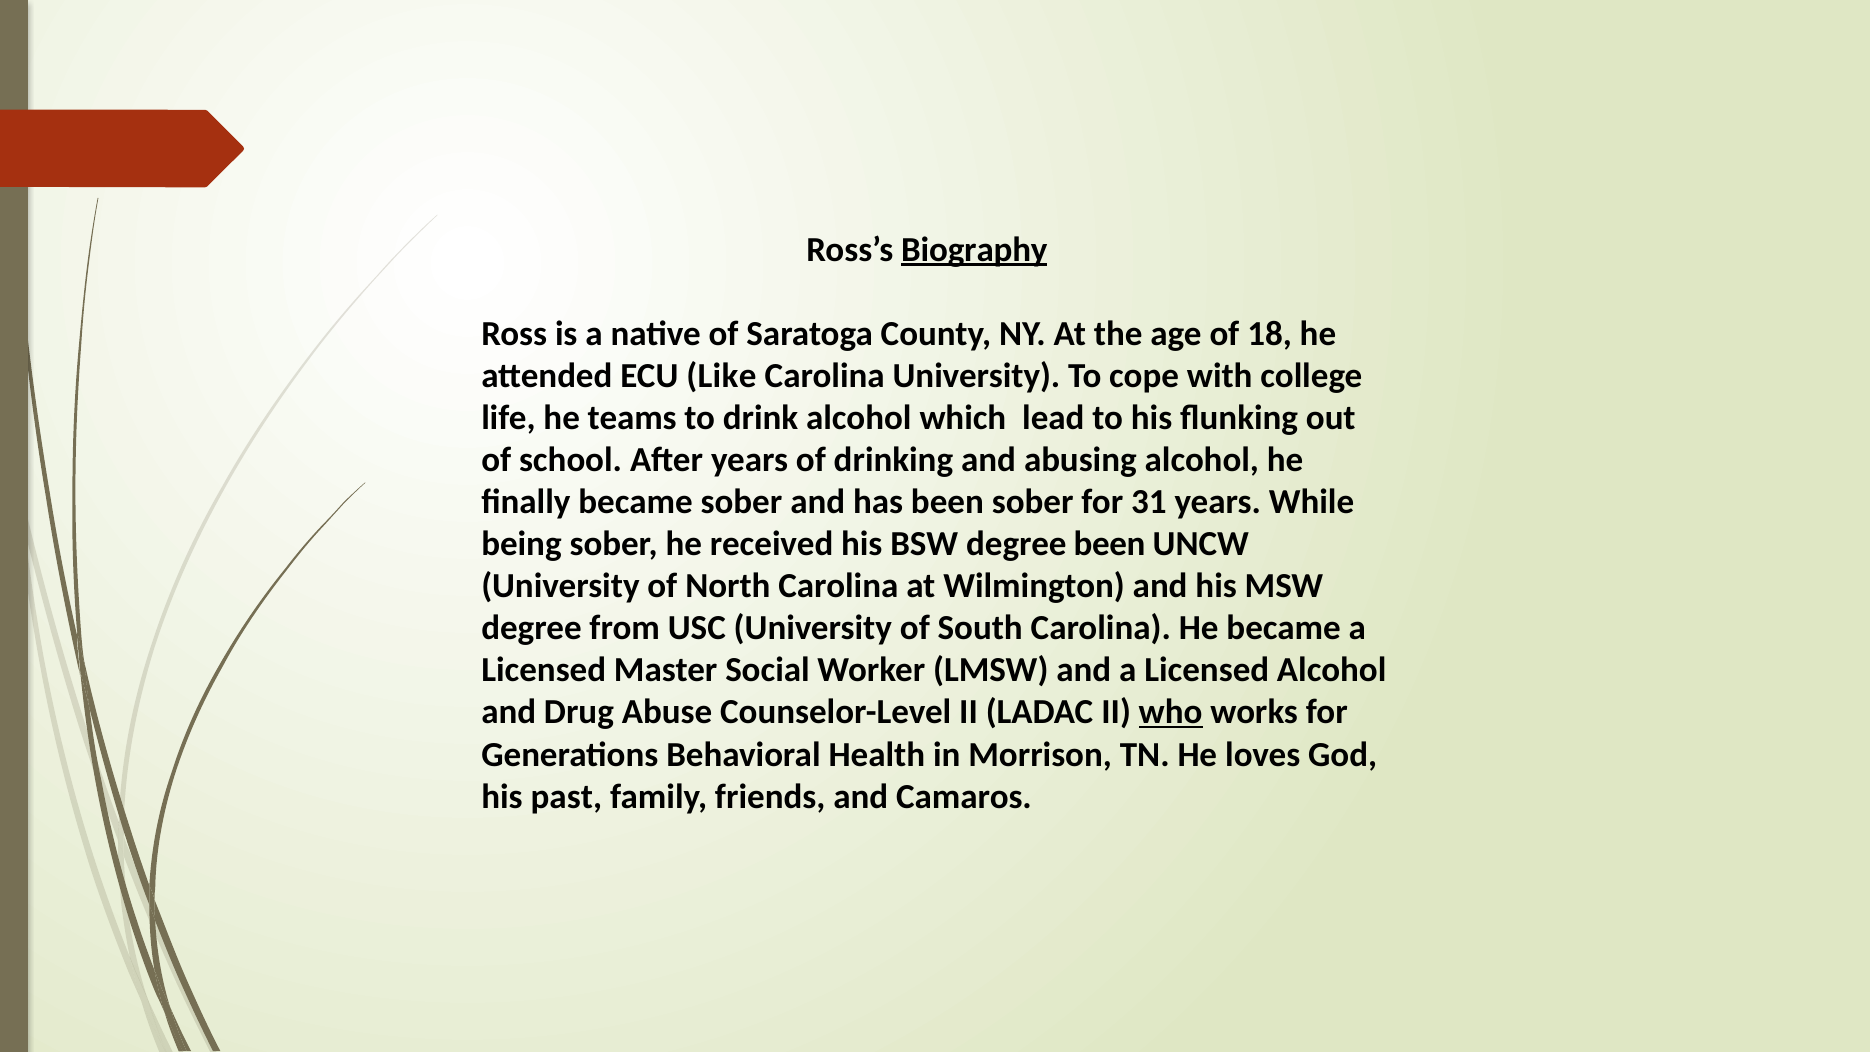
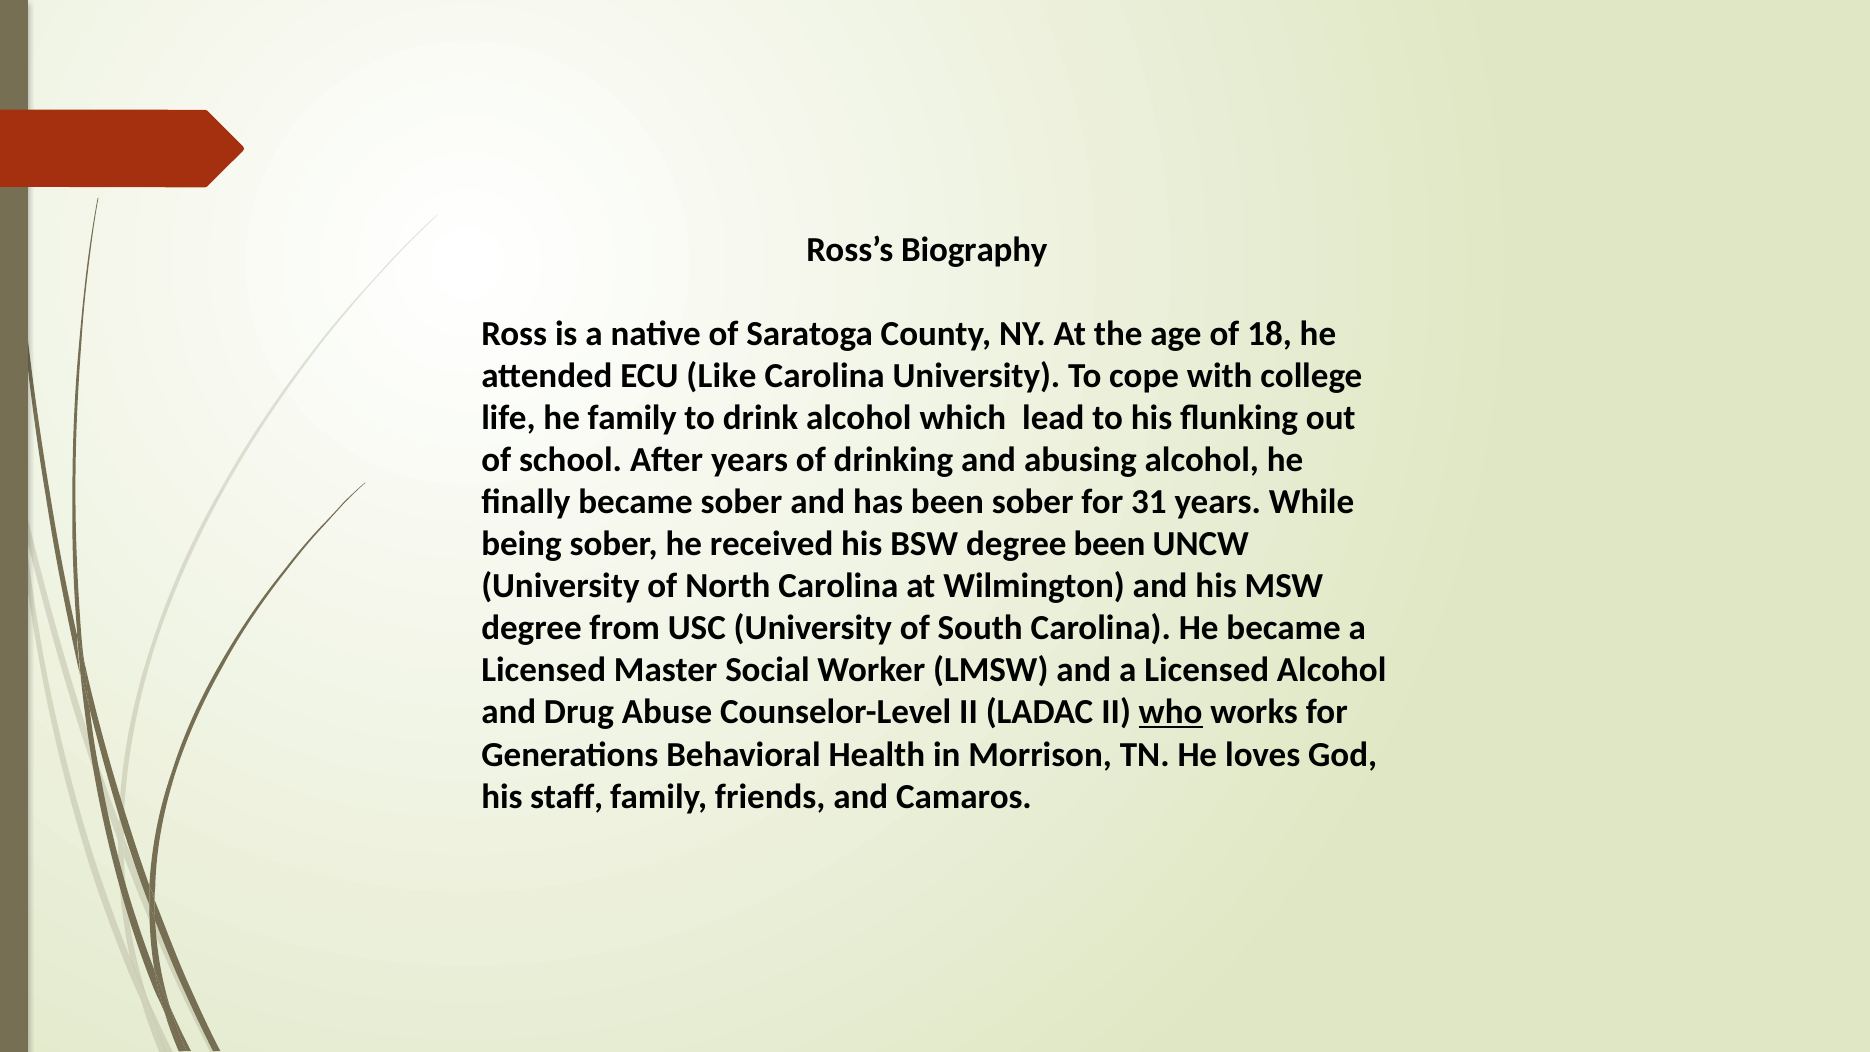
Biography underline: present -> none (974, 249)
he teams: teams -> family (632, 418)
past: past -> staff (567, 796)
